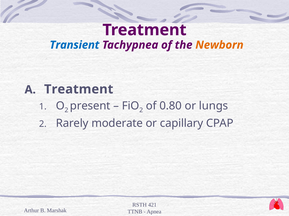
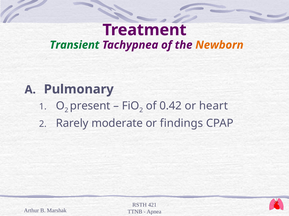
Transient colour: blue -> green (74, 45)
Treatment: Treatment -> Pulmonary (79, 90)
0.80: 0.80 -> 0.42 (171, 106)
lungs: lungs -> heart (214, 106)
capillary: capillary -> findings (182, 124)
